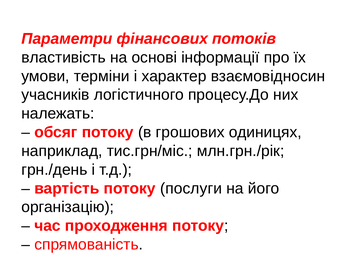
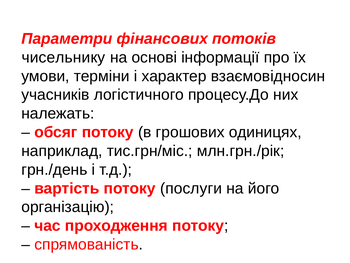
властивість: властивість -> чисельнику (63, 57)
